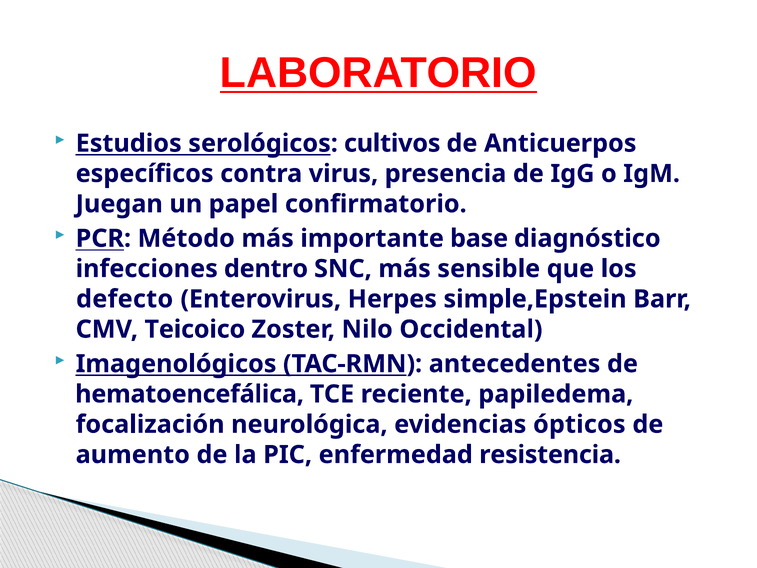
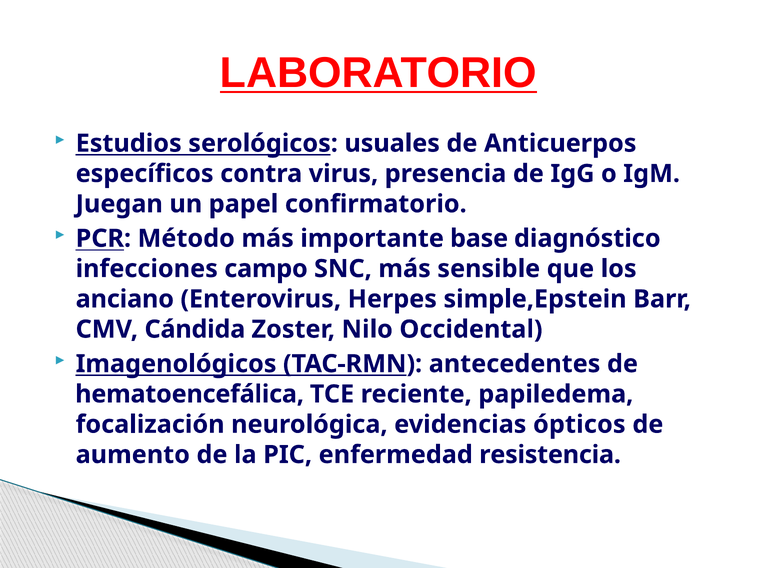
cultivos: cultivos -> usuales (392, 143)
dentro: dentro -> campo (266, 269)
defecto: defecto -> anciano (125, 299)
Teicoico: Teicoico -> Cándida (195, 329)
